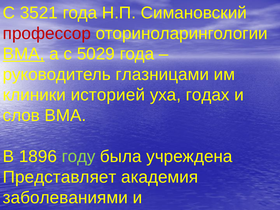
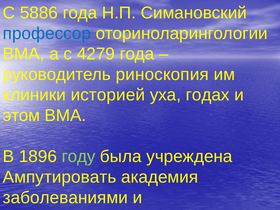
3521: 3521 -> 5886 (39, 13)
профессор colour: red -> blue (47, 33)
ВМА underline: present -> none (24, 54)
5029: 5029 -> 4279 (96, 54)
глазницами: глазницами -> риноскопия (162, 74)
слов: слов -> этом (21, 115)
Представляет: Представляет -> Ампутировать (60, 177)
